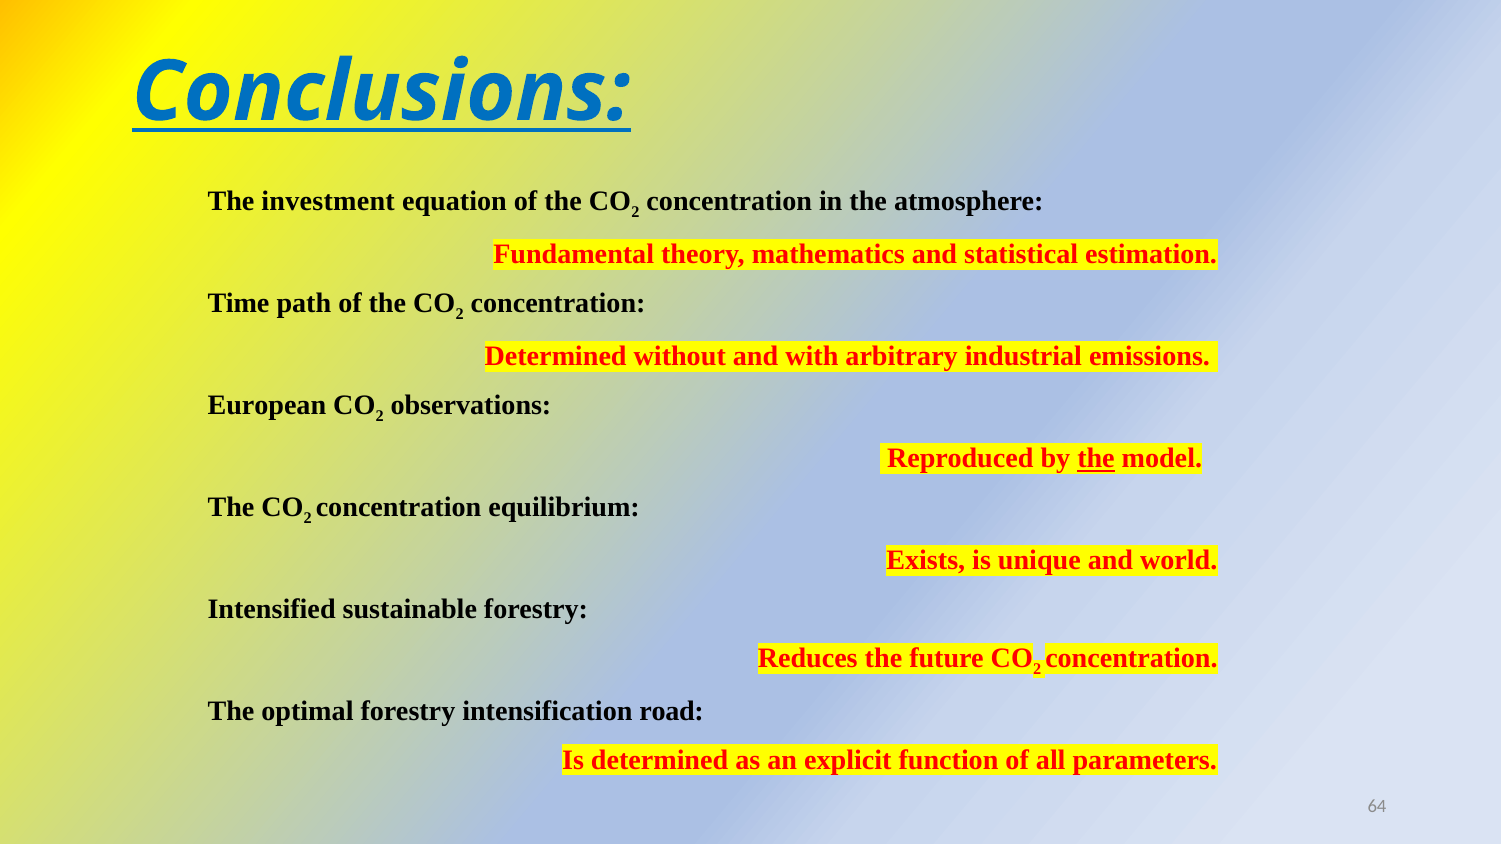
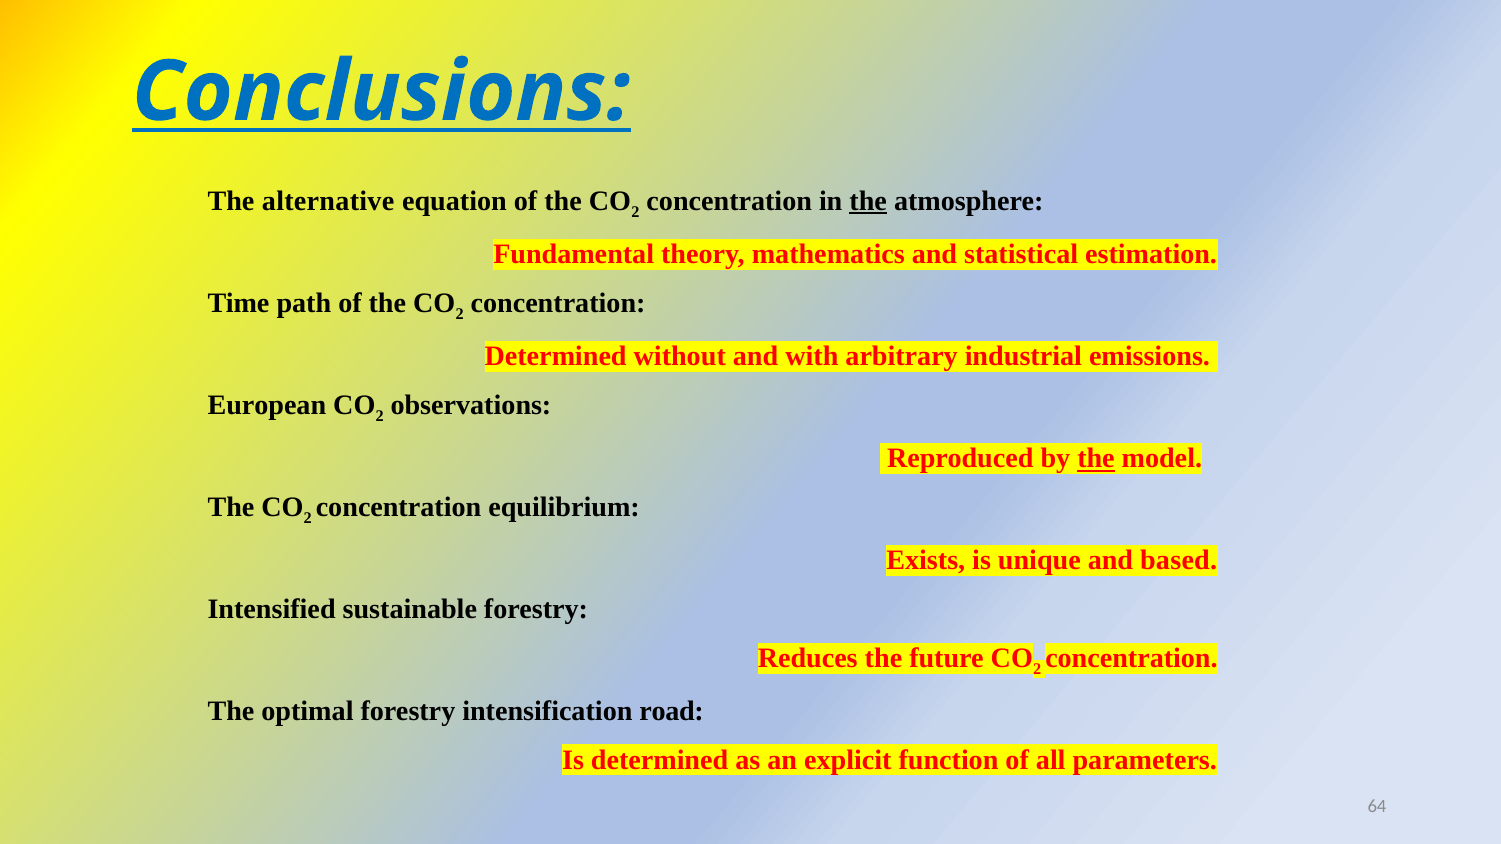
investment: investment -> alternative (328, 201)
the underline: none -> present (868, 201)
world: world -> based (1179, 561)
